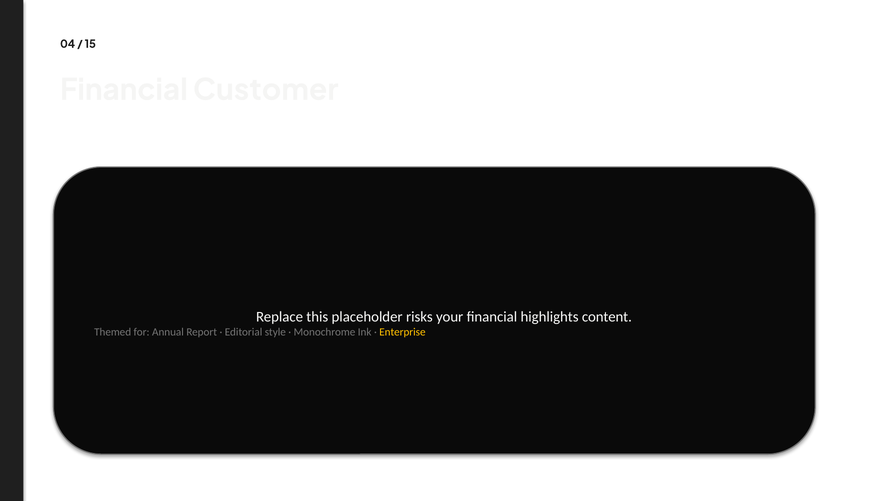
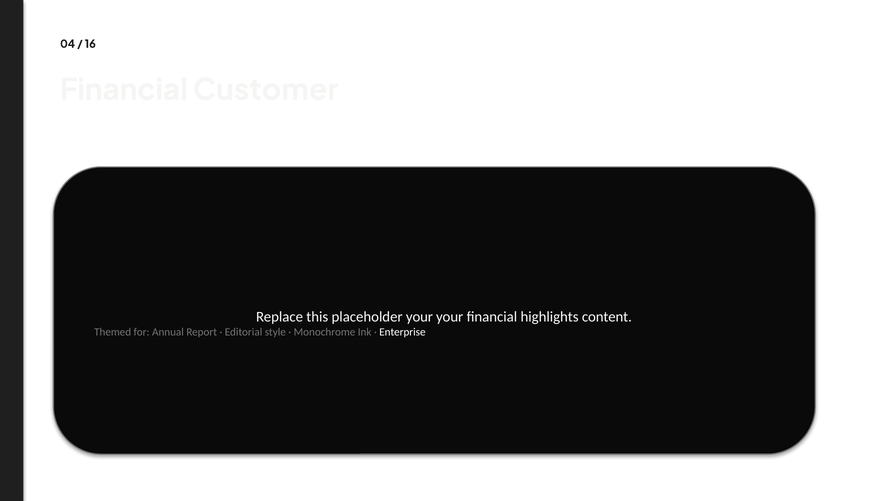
15: 15 -> 16 (90, 44)
placeholder risks: risks -> your (419, 317)
Enterprise colour: yellow -> white (402, 332)
